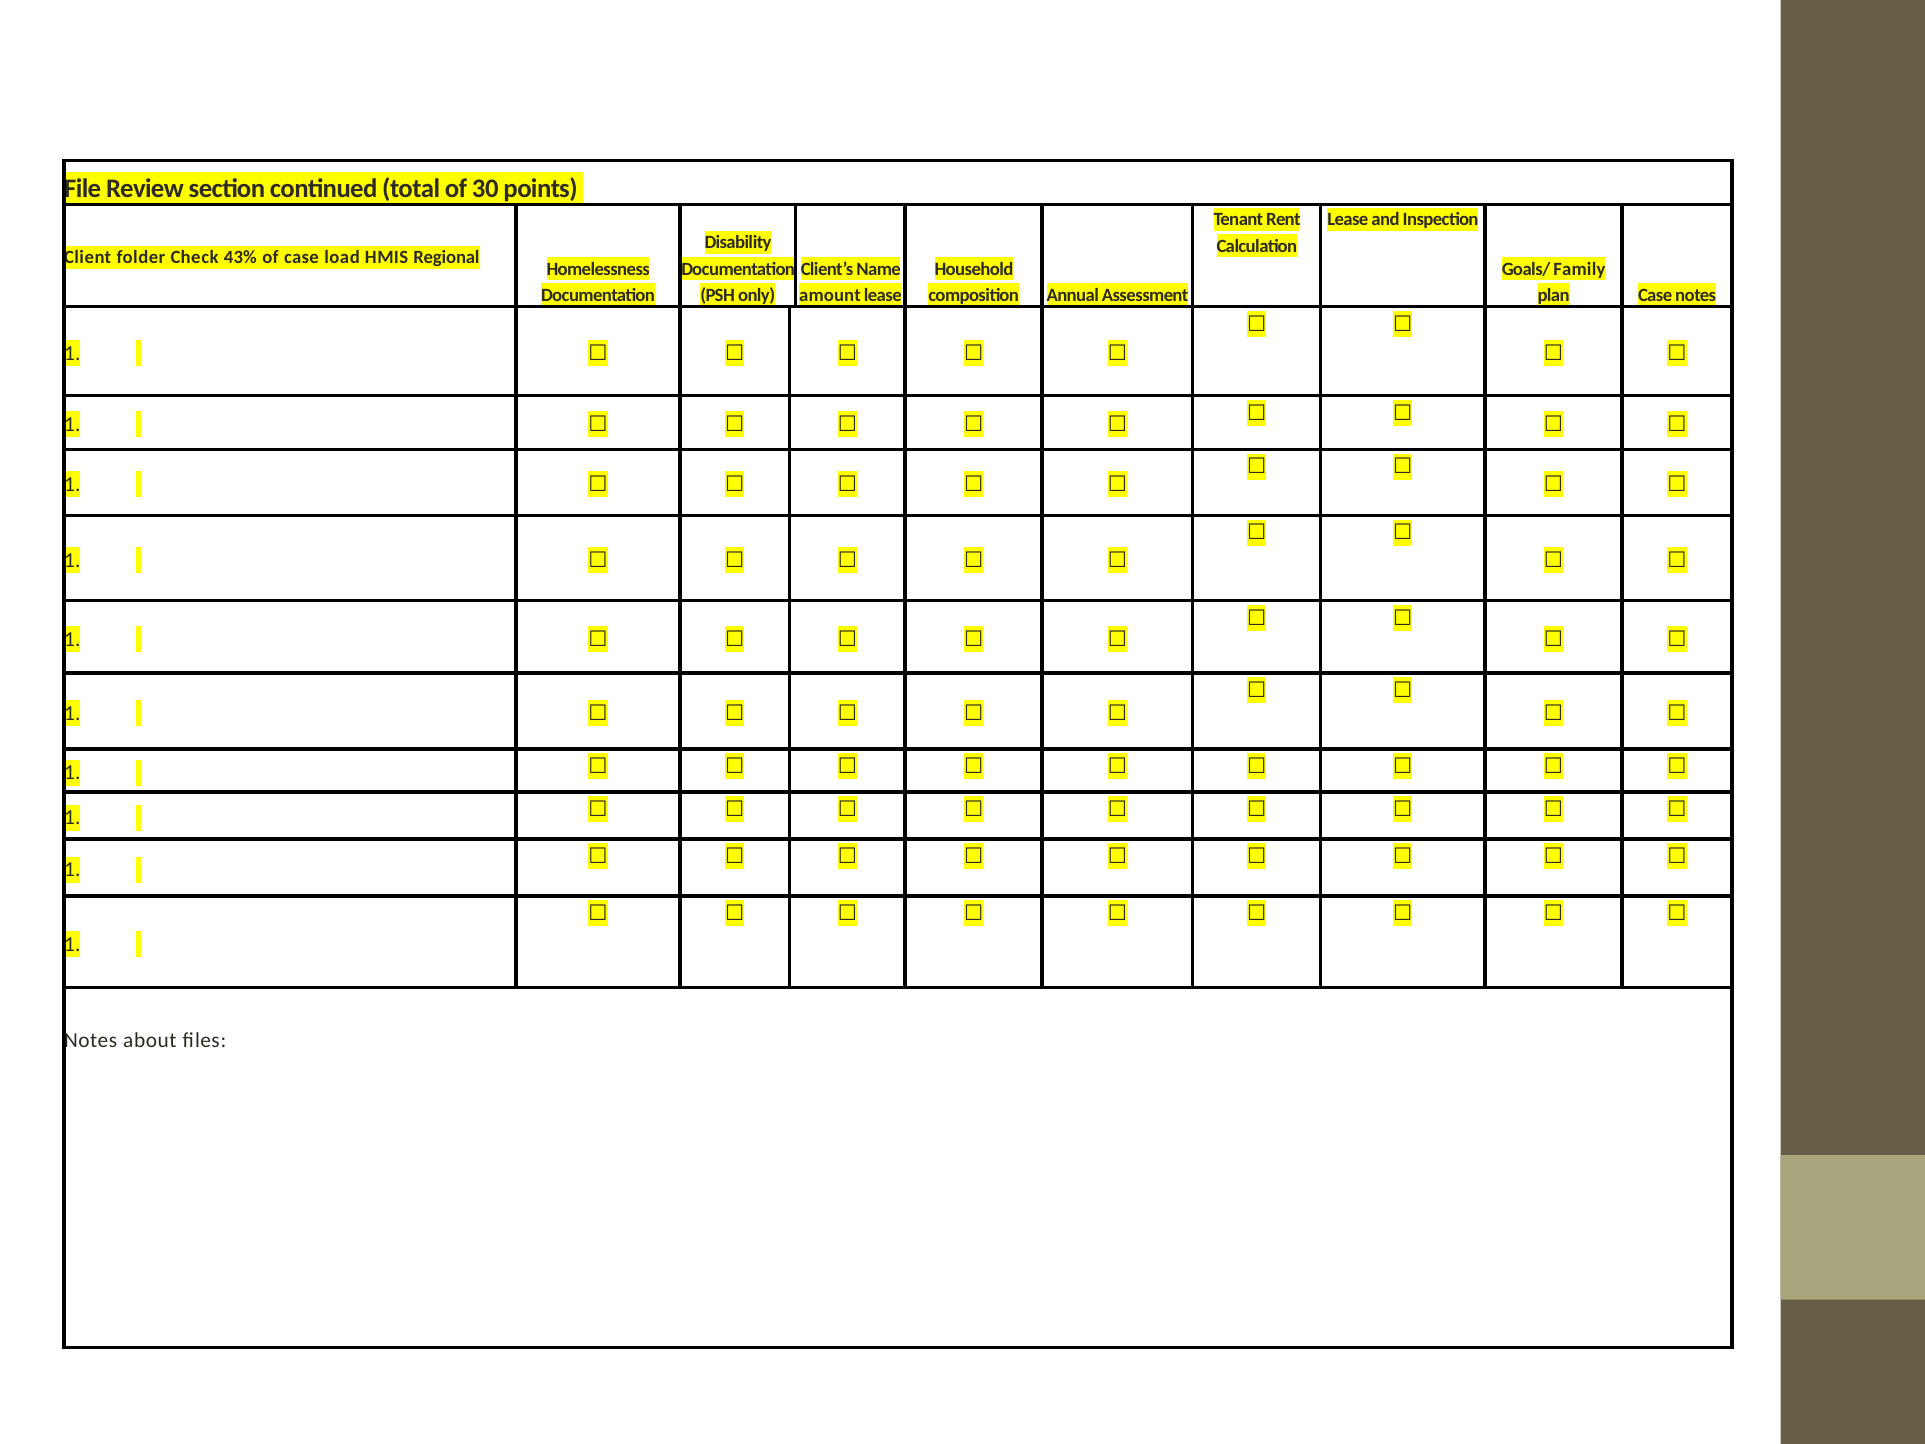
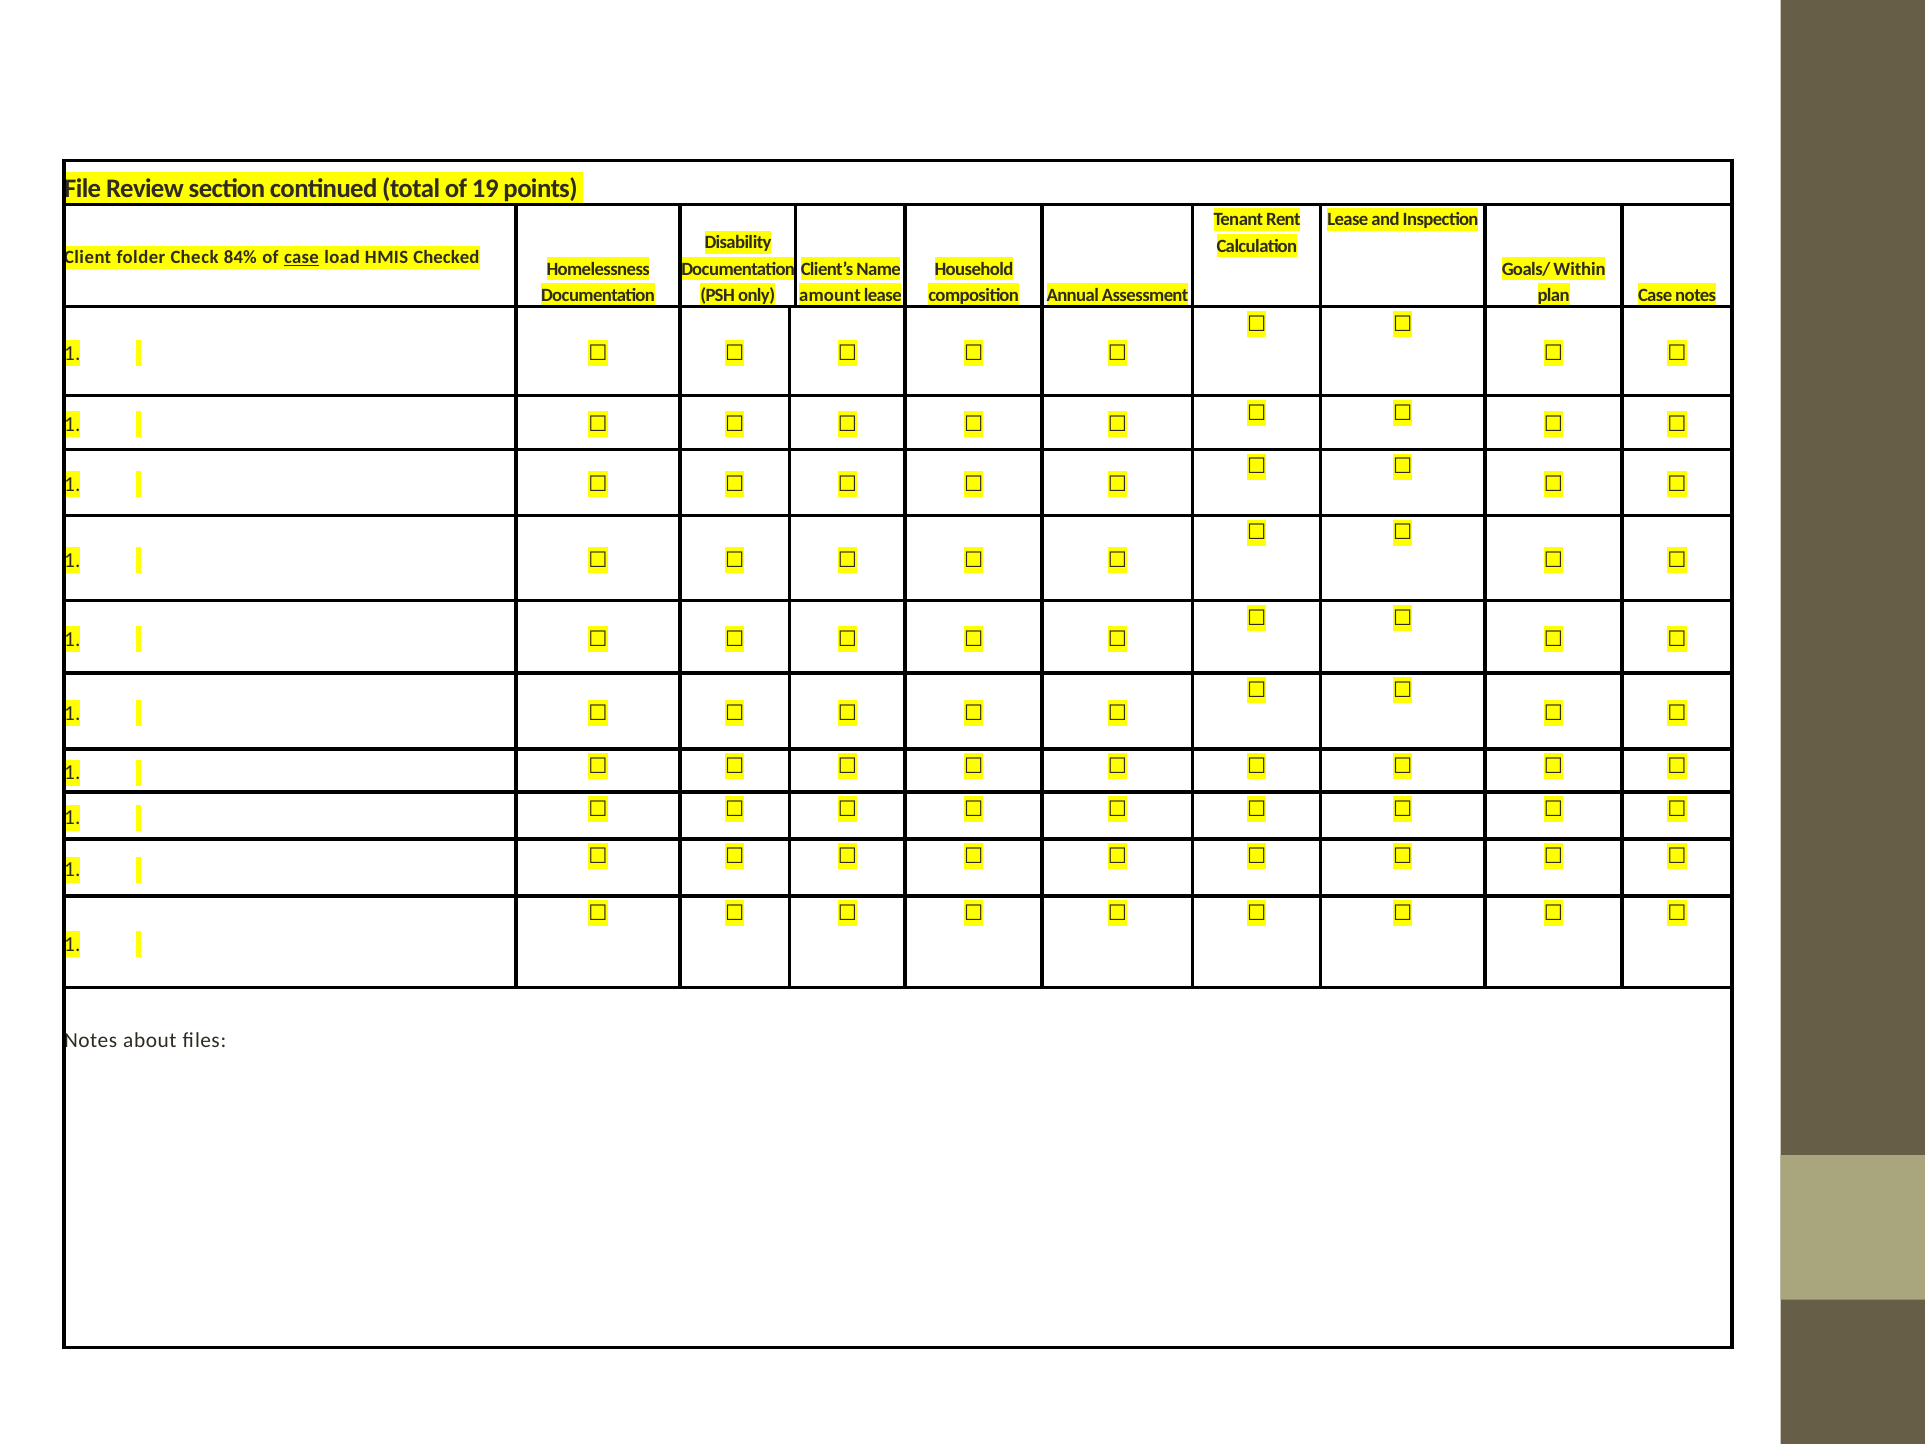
30: 30 -> 19 (485, 189)
43%: 43% -> 84% (240, 257)
case underline: none -> present (301, 257)
Regional: Regional -> Checked (446, 257)
Family: Family -> Within (1580, 269)
